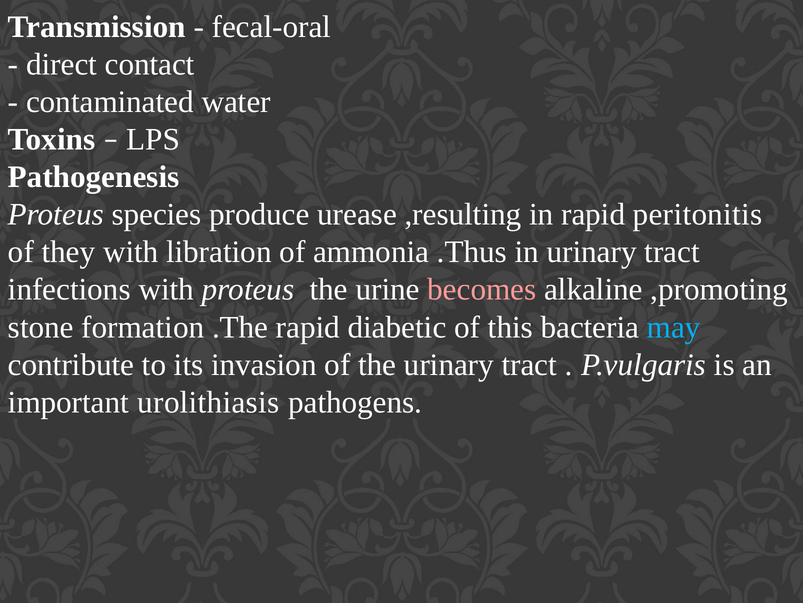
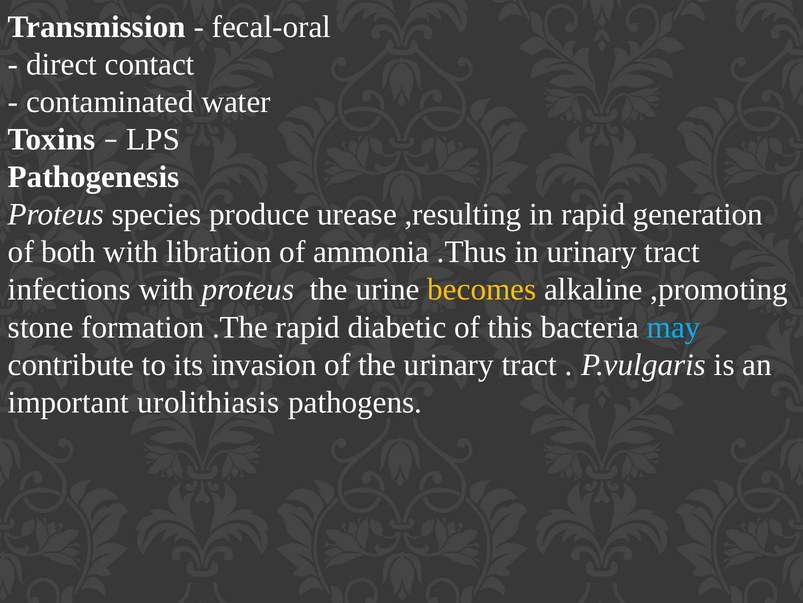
peritonitis: peritonitis -> generation (698, 214)
they: they -> both (69, 252)
becomes colour: pink -> yellow (482, 289)
